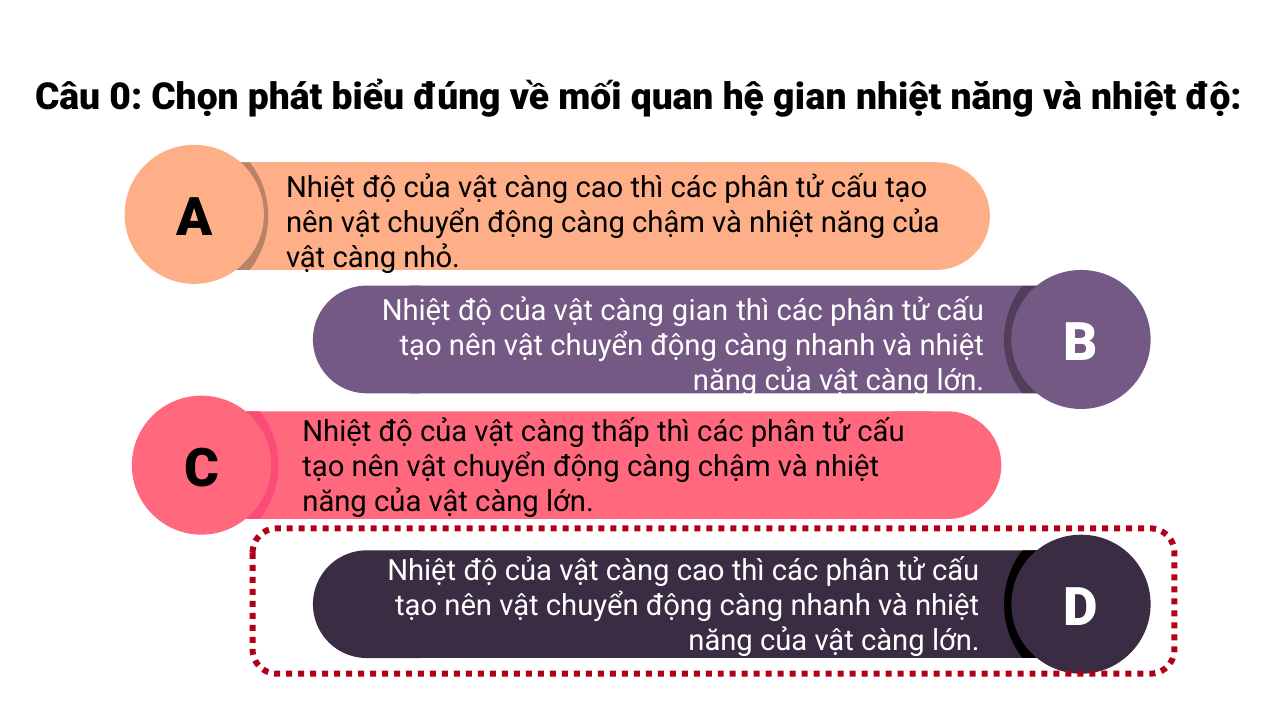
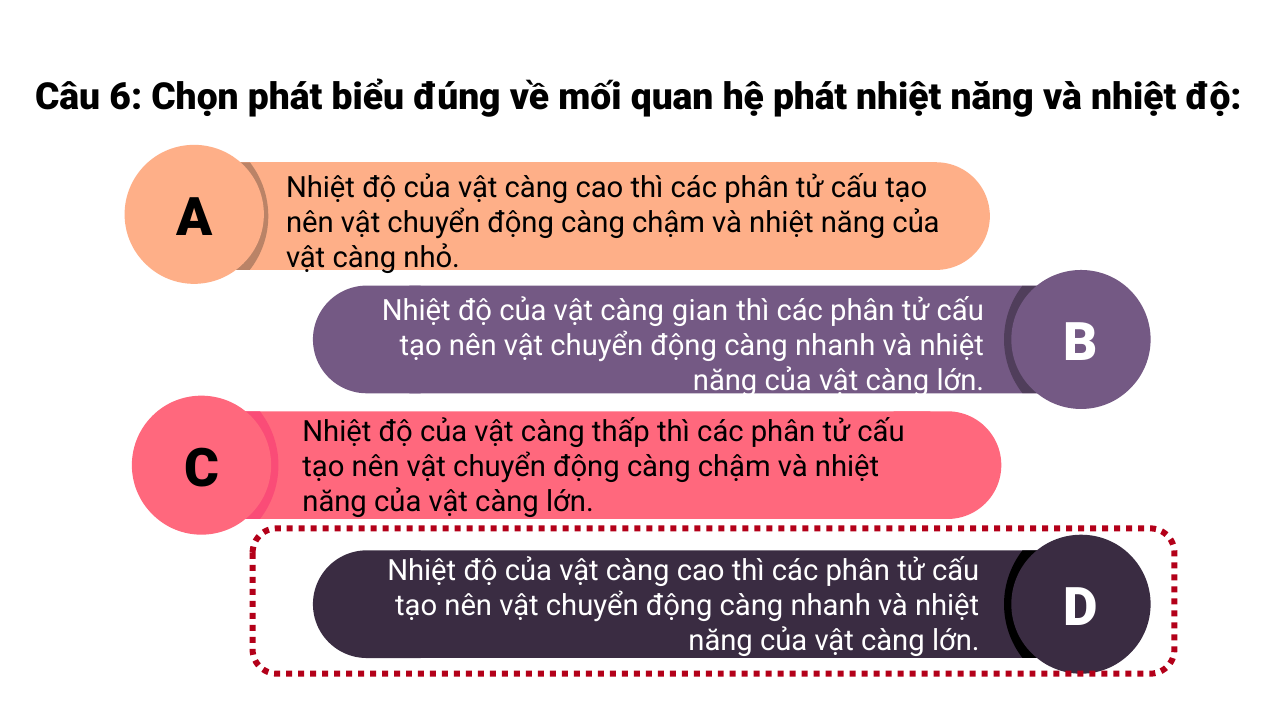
0: 0 -> 6 (126, 97)
hệ gian: gian -> phát (810, 97)
